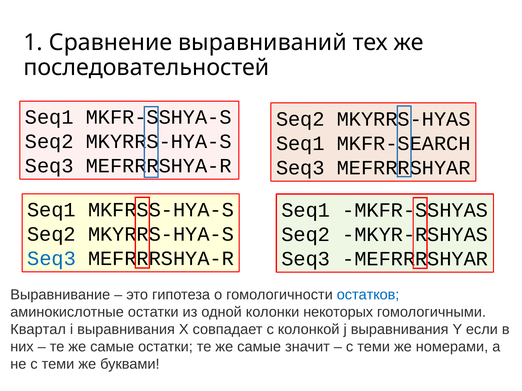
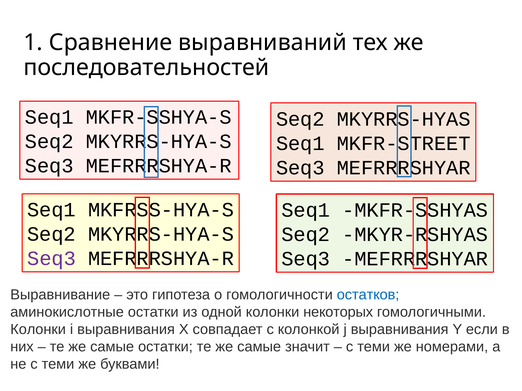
MKFR-SEARCH: MKFR-SEARCH -> MKFR-STREET (404, 144)
Seq3 colour: blue -> purple (52, 259)
Квартал: Квартал -> Колонки (38, 330)
